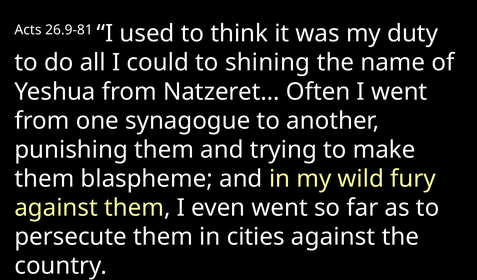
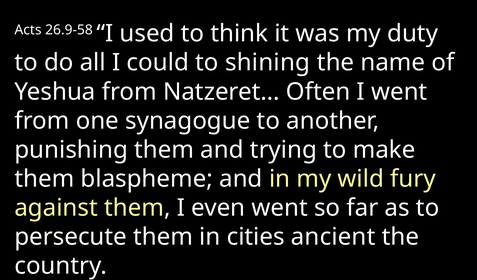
26.9-81: 26.9-81 -> 26.9-58 (69, 30)
cities against: against -> ancient (333, 236)
